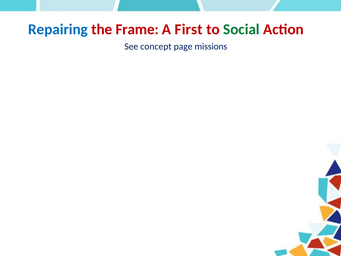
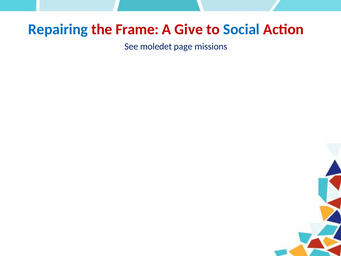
First: First -> Give (189, 29)
Social colour: green -> blue (241, 29)
concept: concept -> moledet (156, 46)
